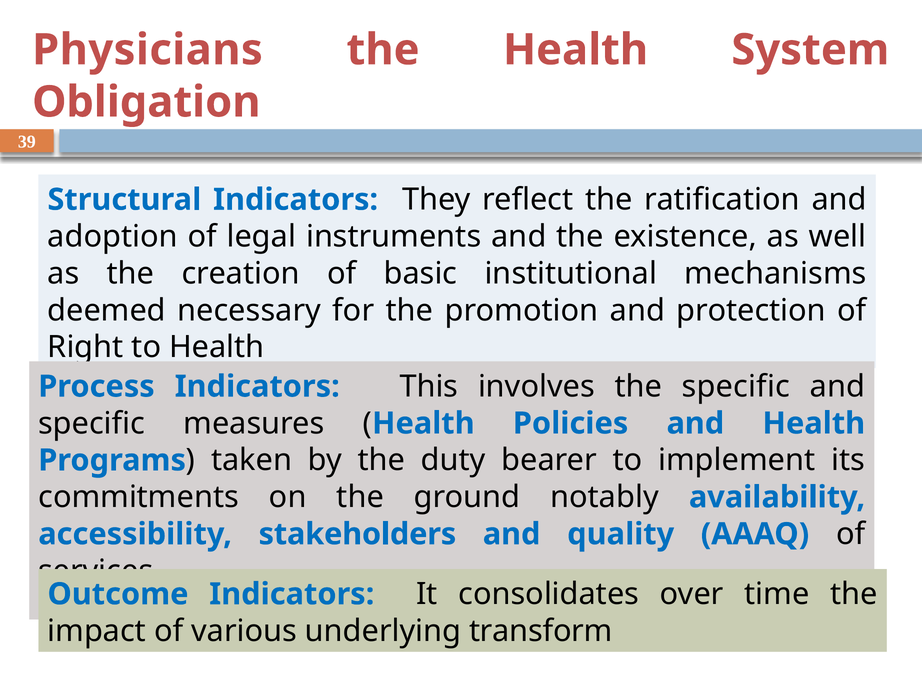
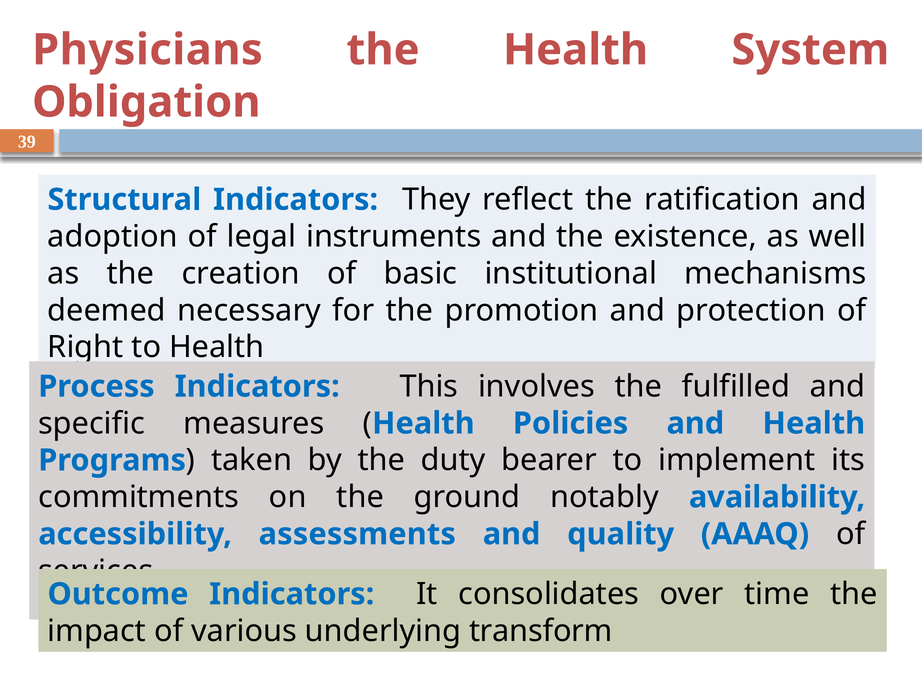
the specific: specific -> fulfilled (736, 386)
stakeholders: stakeholders -> assessments (357, 534)
